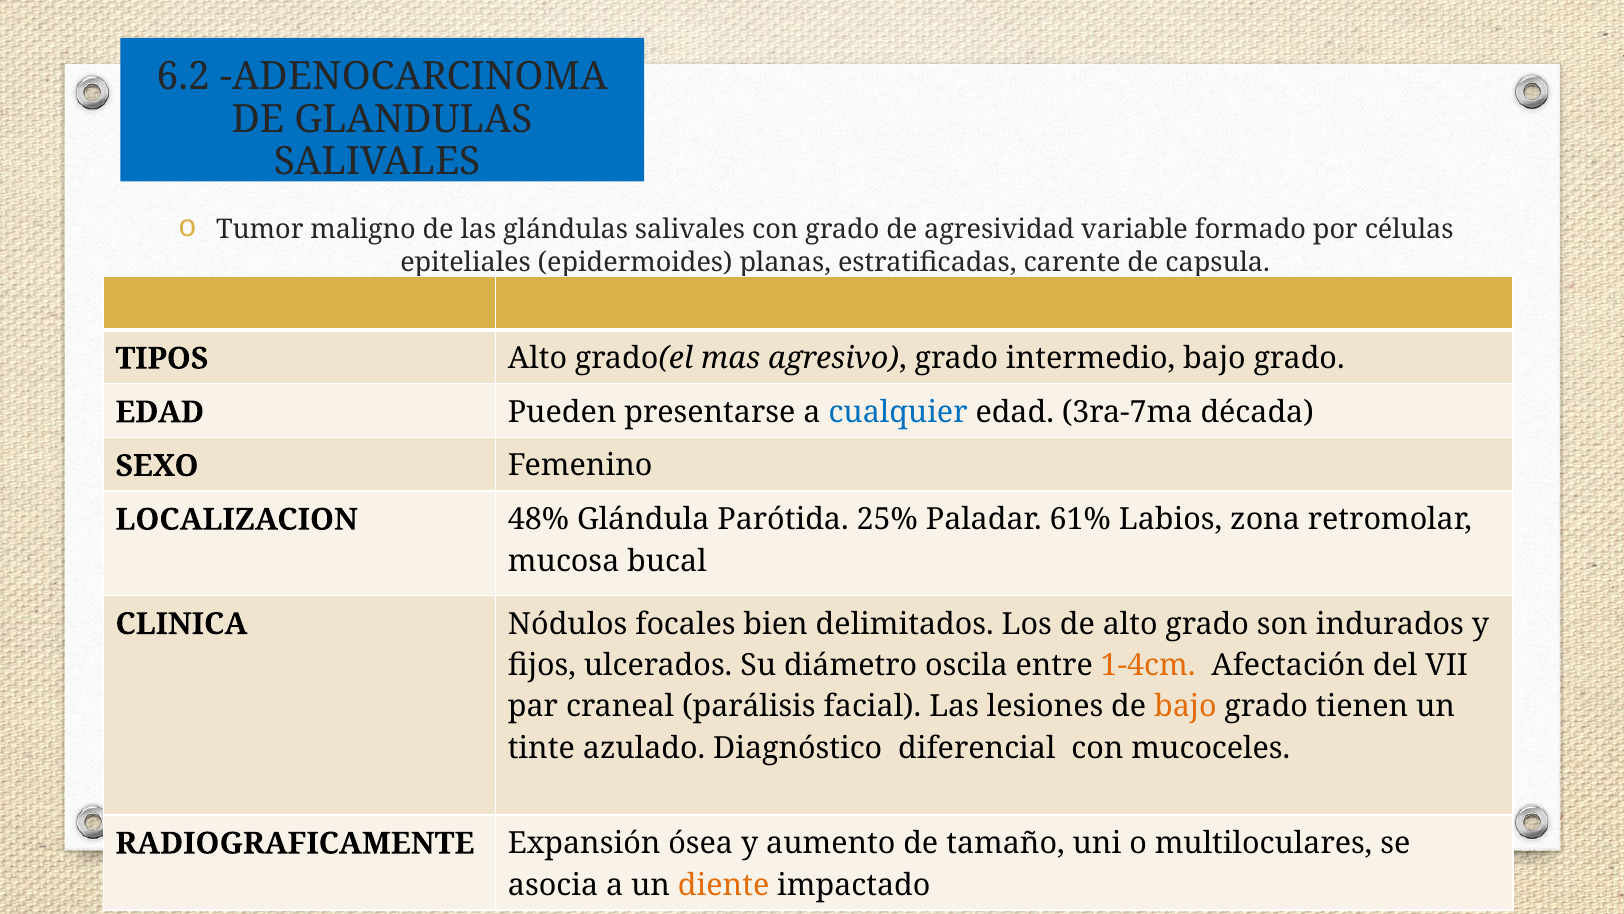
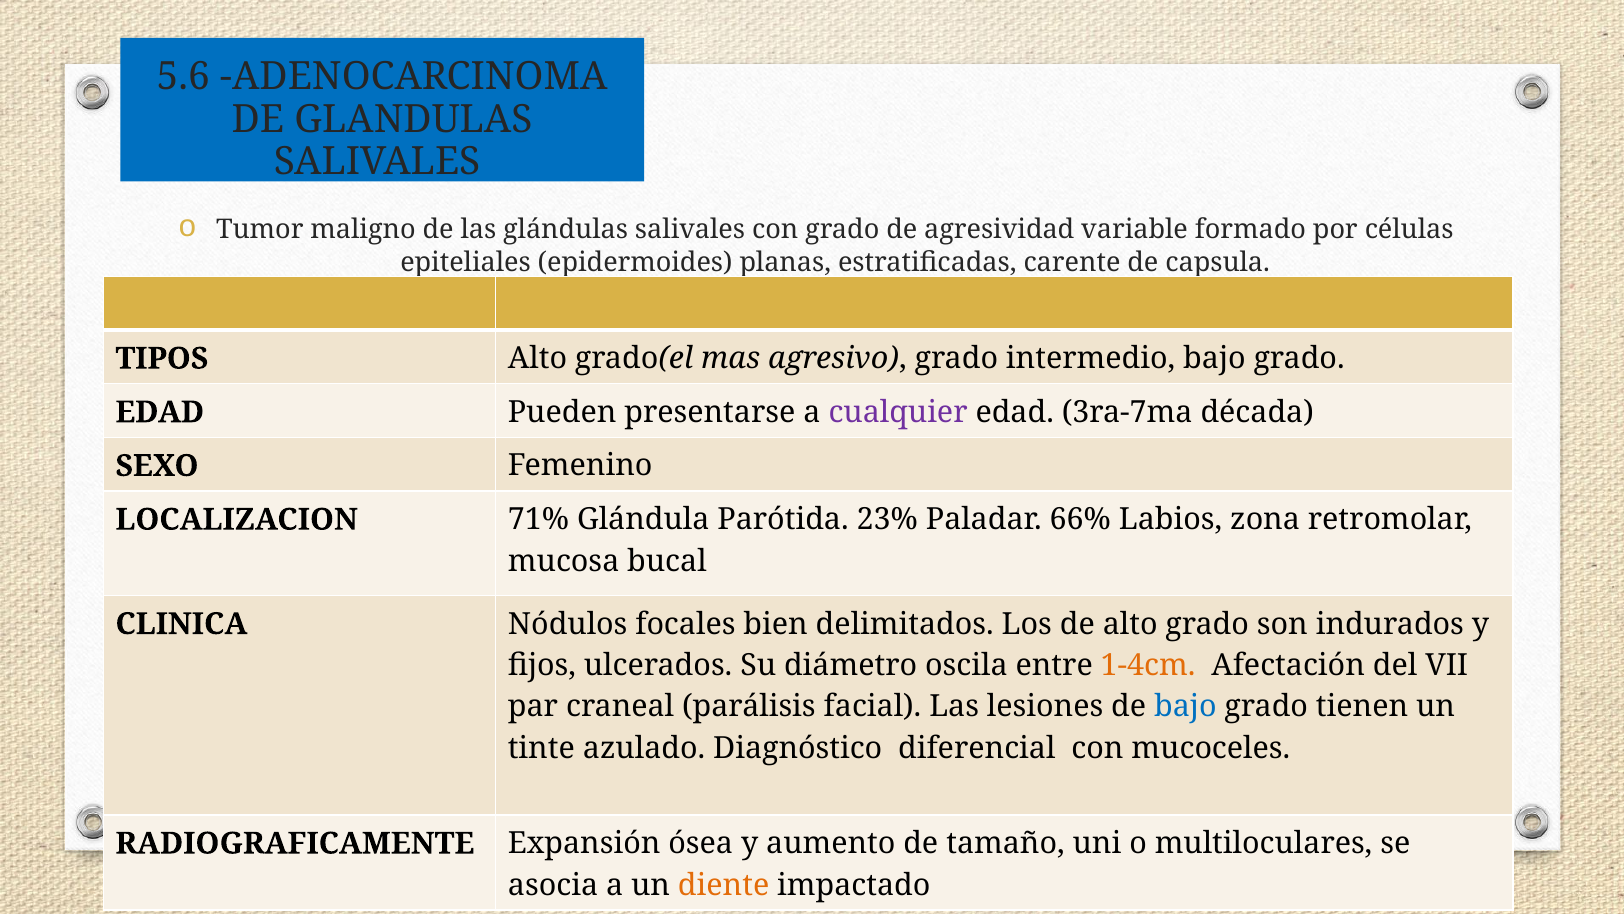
6.2: 6.2 -> 5.6 (183, 77)
cualquier colour: blue -> purple (898, 412)
48%: 48% -> 71% (539, 519)
25%: 25% -> 23% (887, 519)
61%: 61% -> 66% (1080, 519)
bajo colour: orange -> blue (1185, 707)
